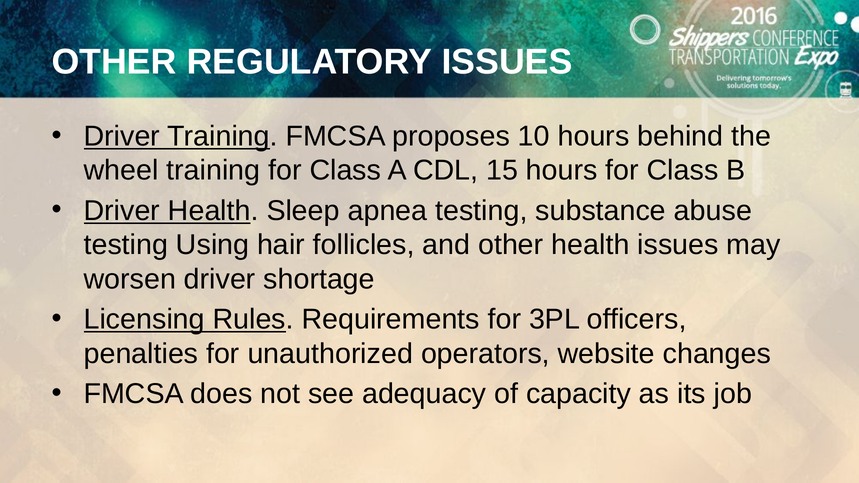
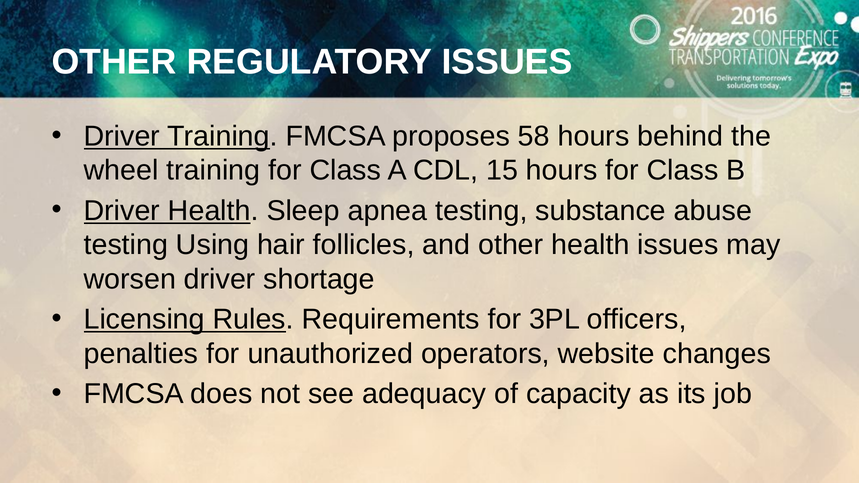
10: 10 -> 58 (534, 136)
